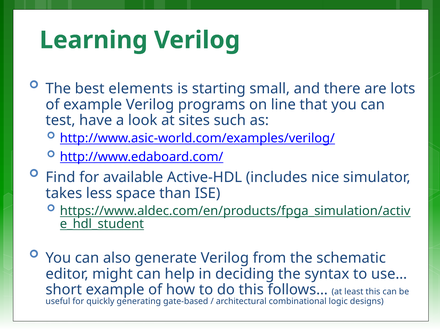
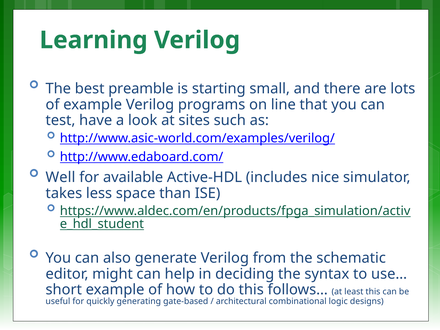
elements: elements -> preamble (141, 89)
Find: Find -> Well (60, 177)
